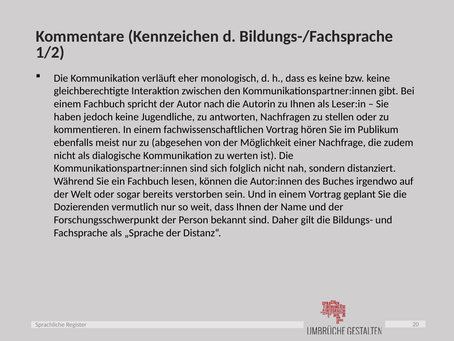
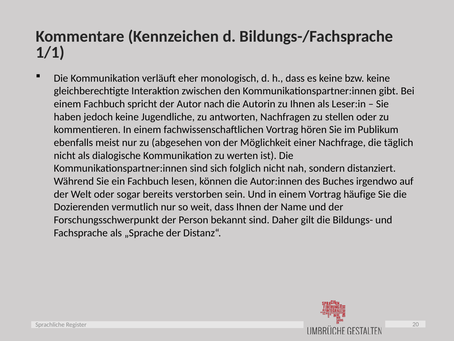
1/2: 1/2 -> 1/1 (50, 52)
zudem: zudem -> täglich (399, 142)
geplant: geplant -> häufige (360, 194)
